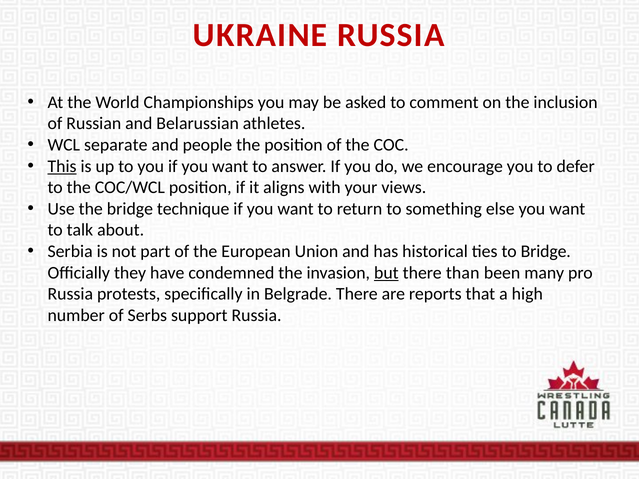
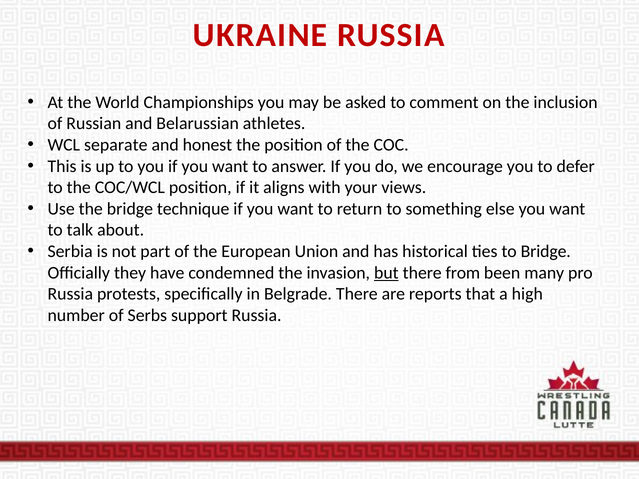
people: people -> honest (207, 145)
This underline: present -> none (62, 166)
than: than -> from (463, 273)
